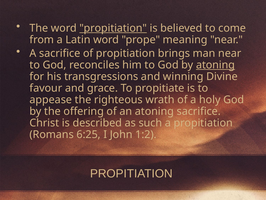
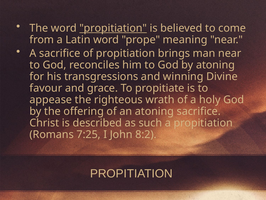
atoning underline: present -> none (215, 65)
6:25: 6:25 -> 7:25 (89, 134)
1:2: 1:2 -> 8:2 (146, 134)
